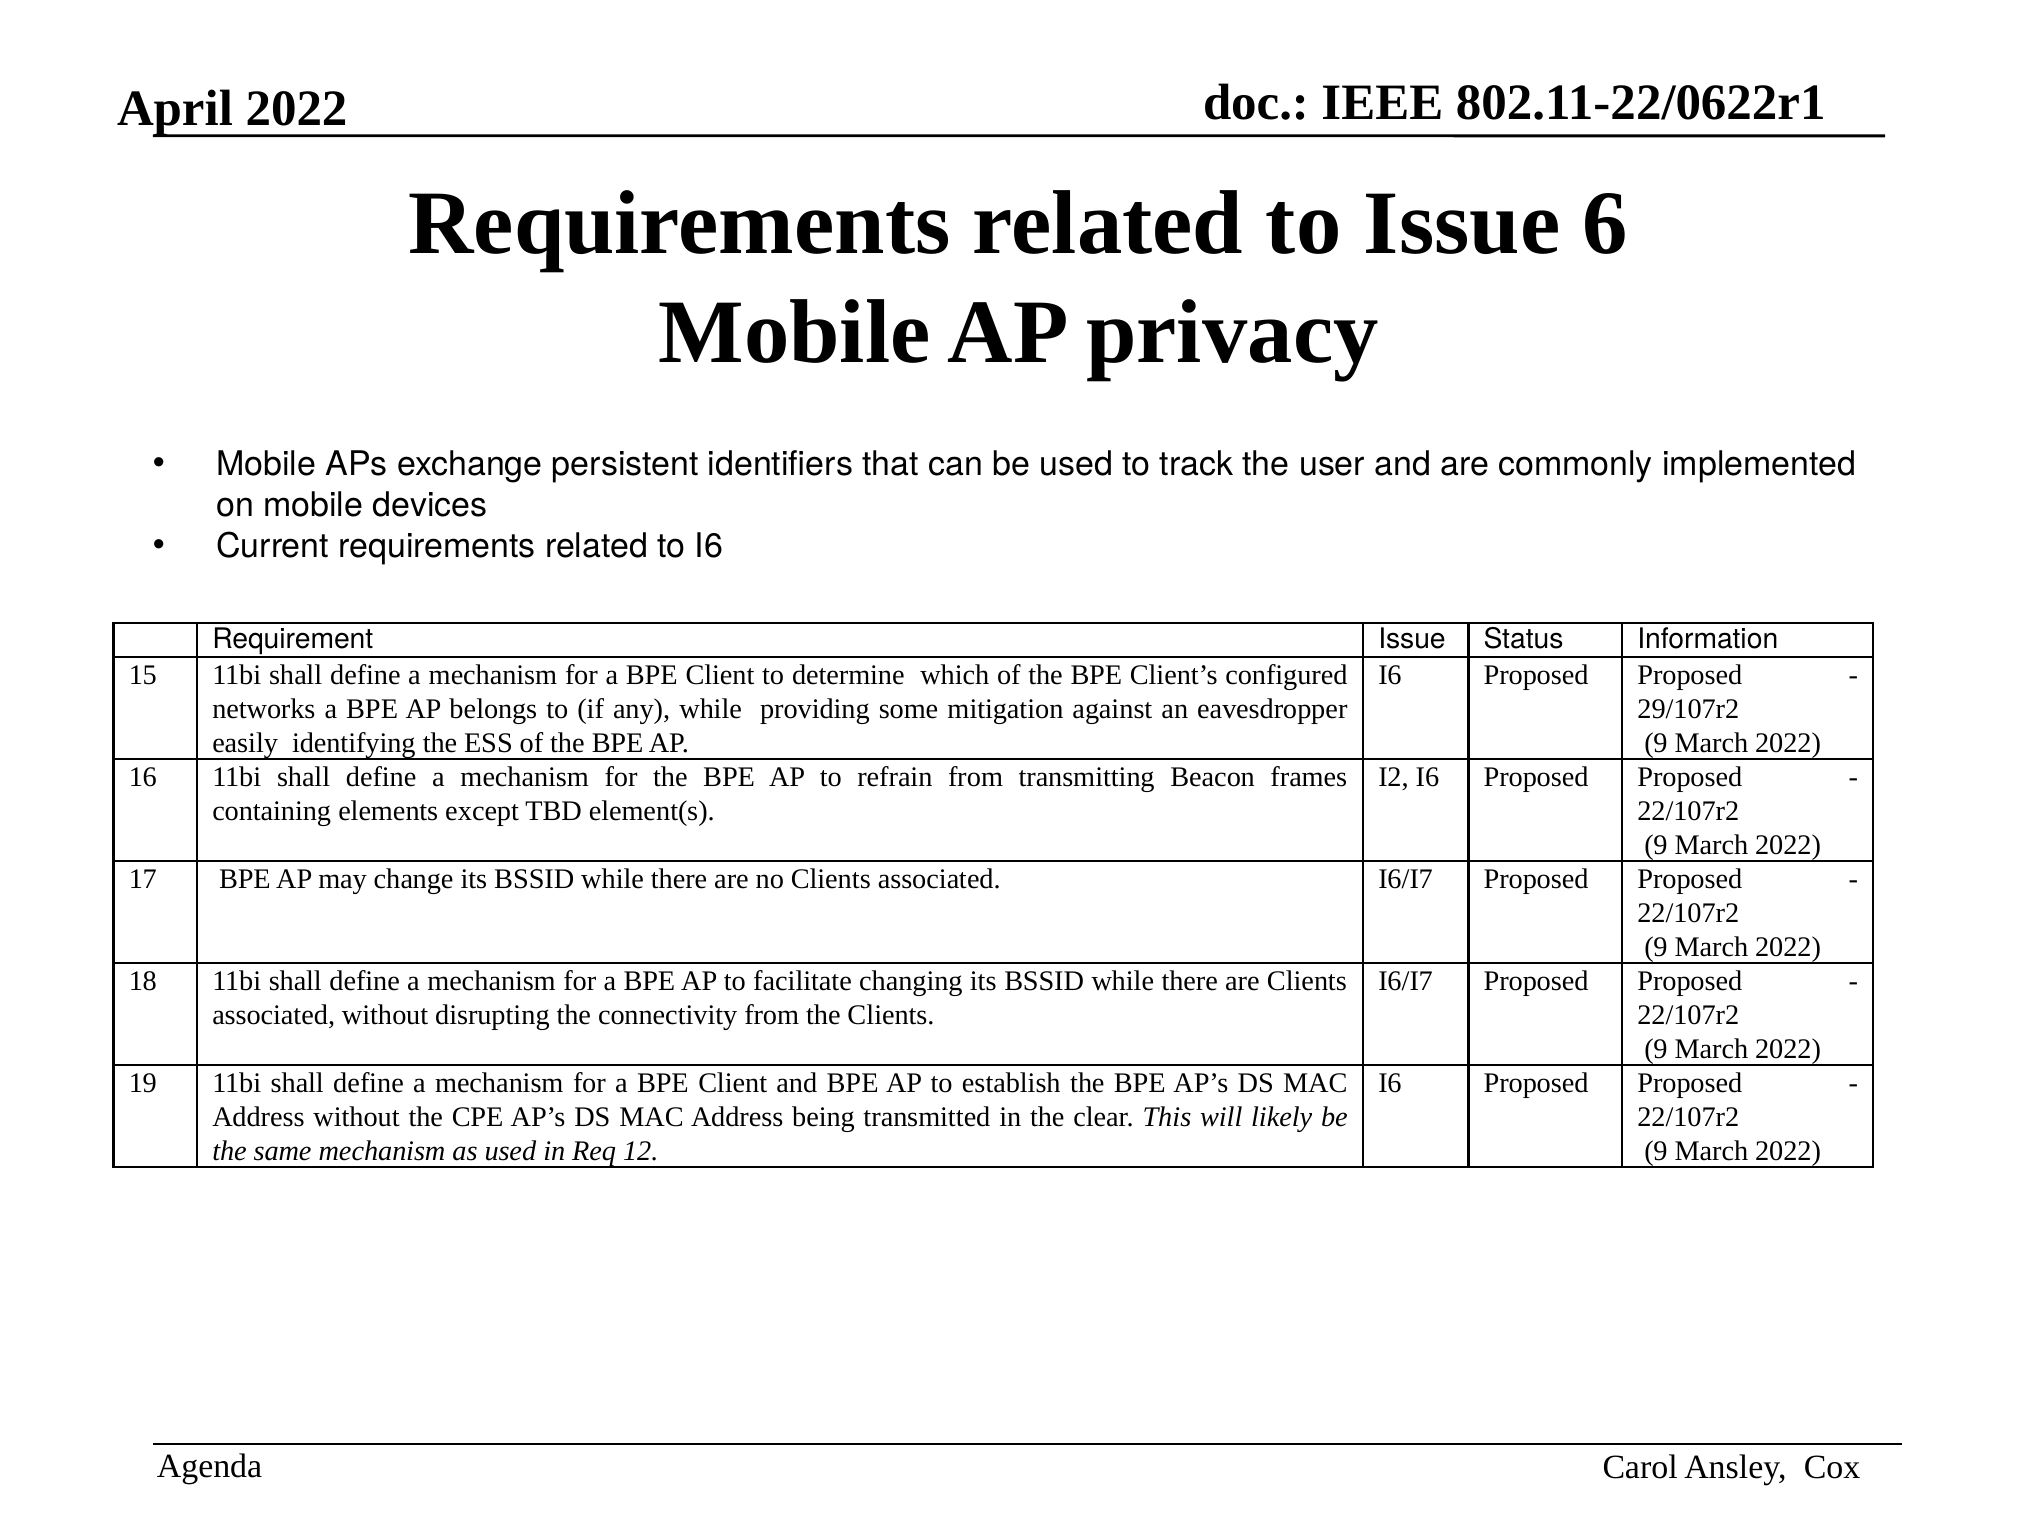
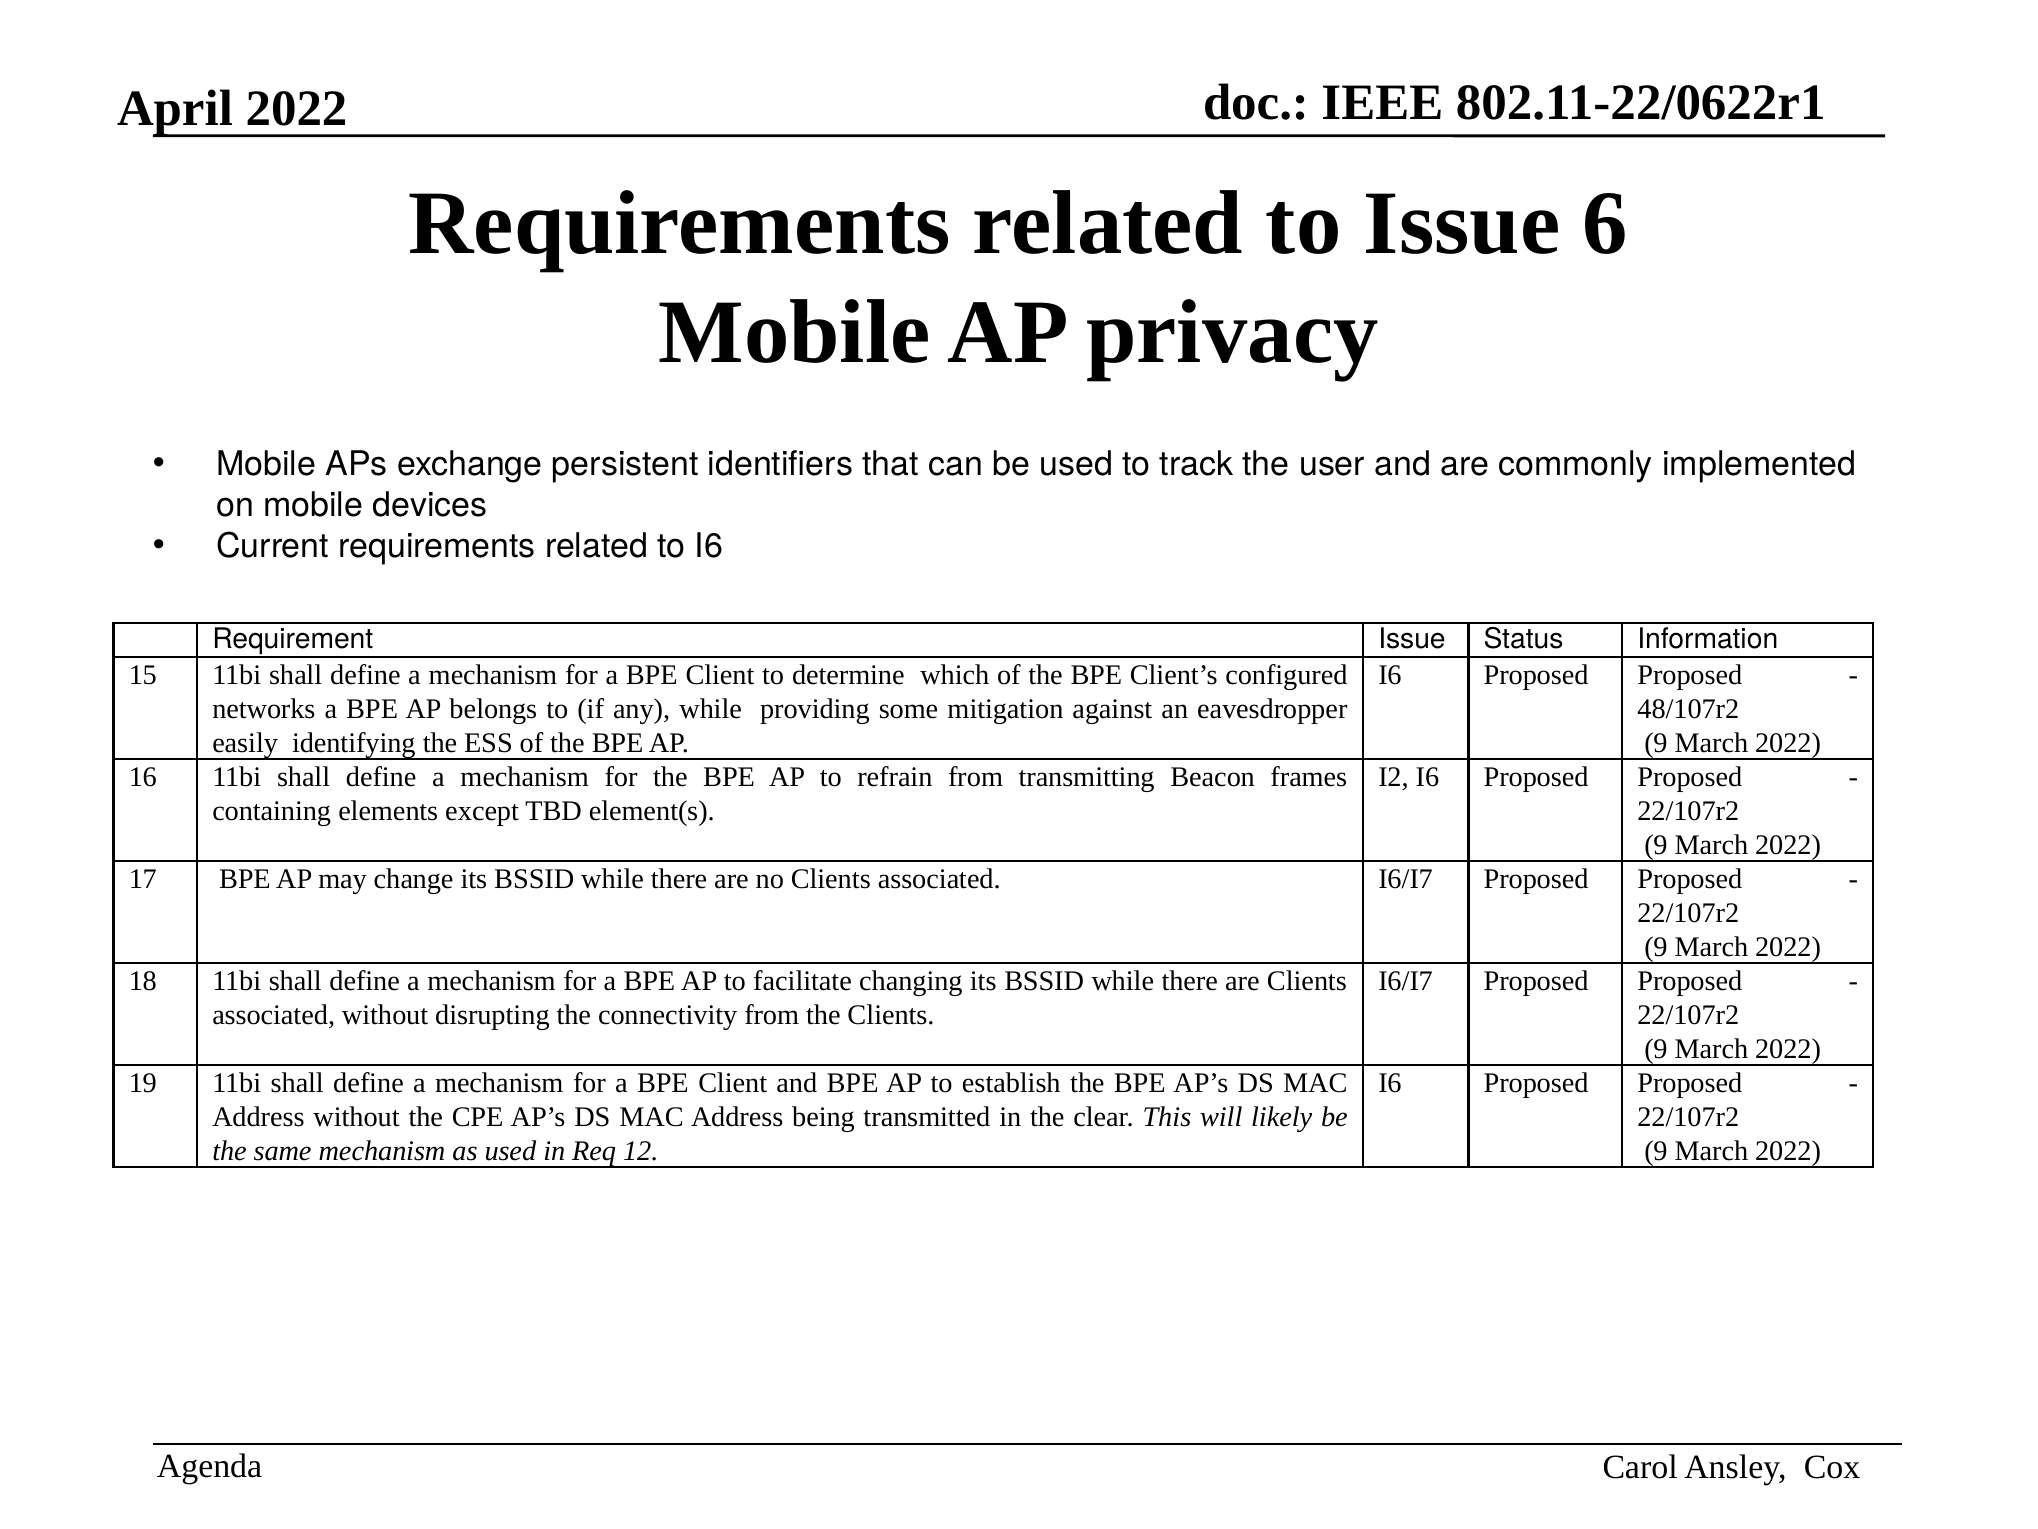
29/107r2: 29/107r2 -> 48/107r2 (1688, 709)
